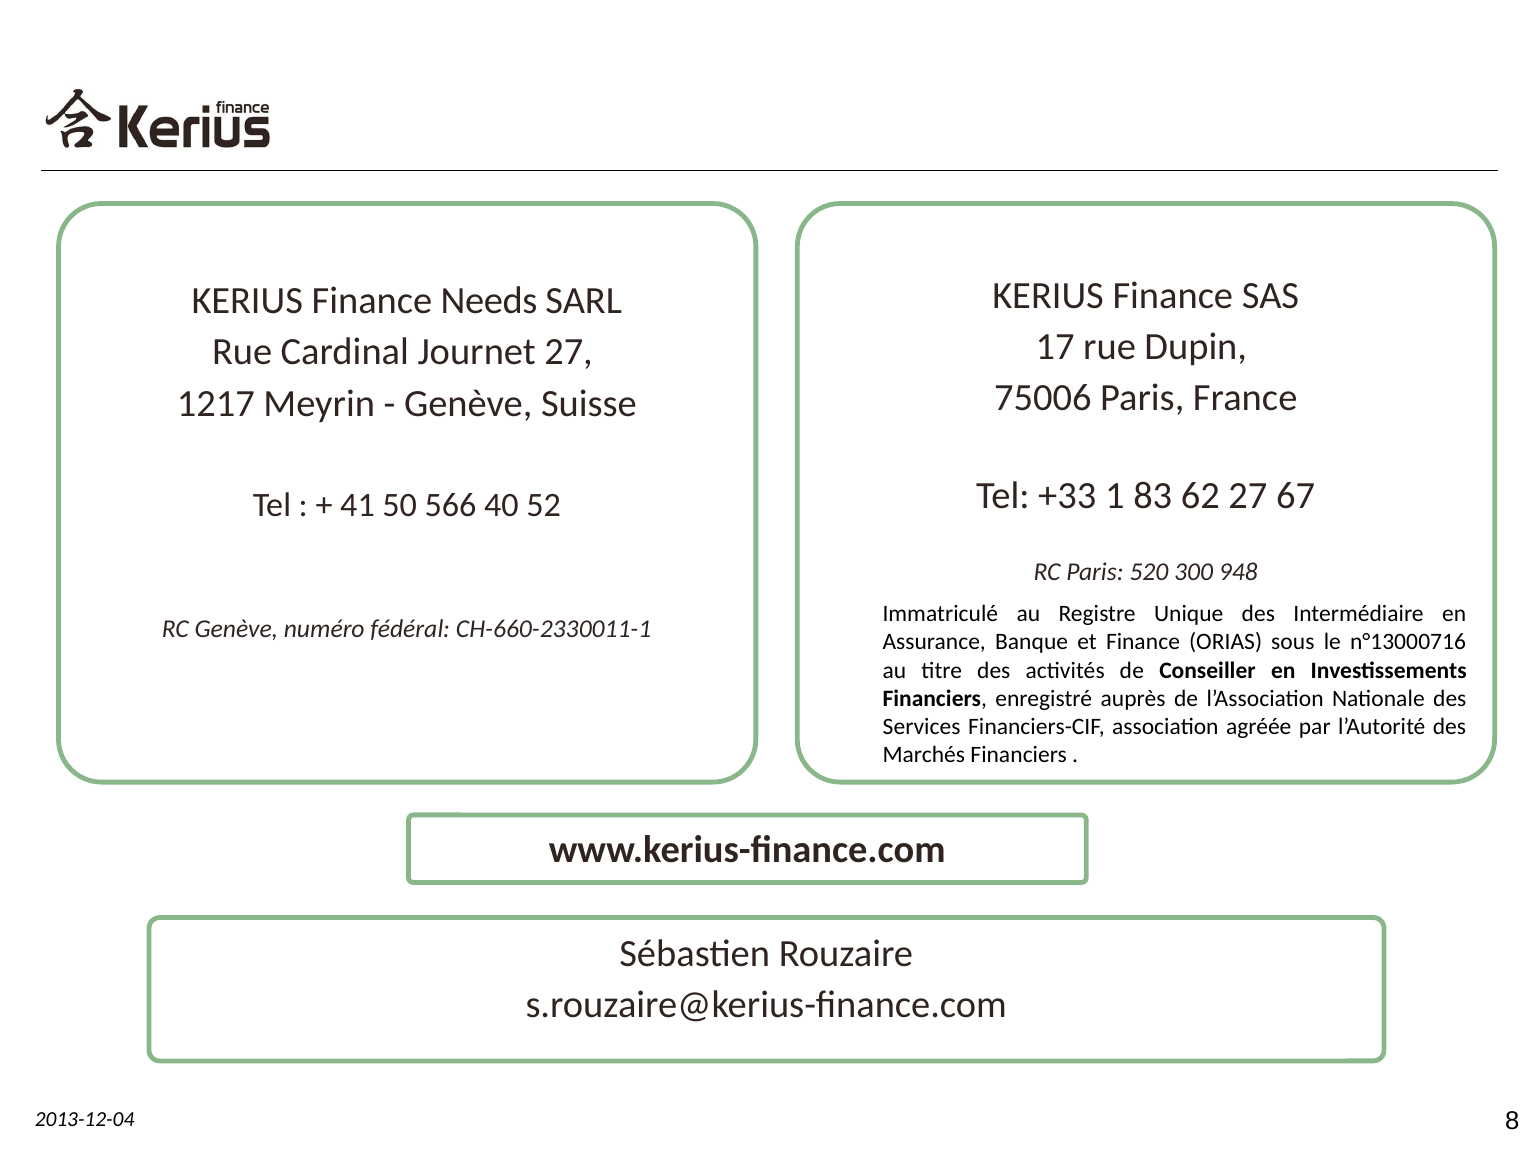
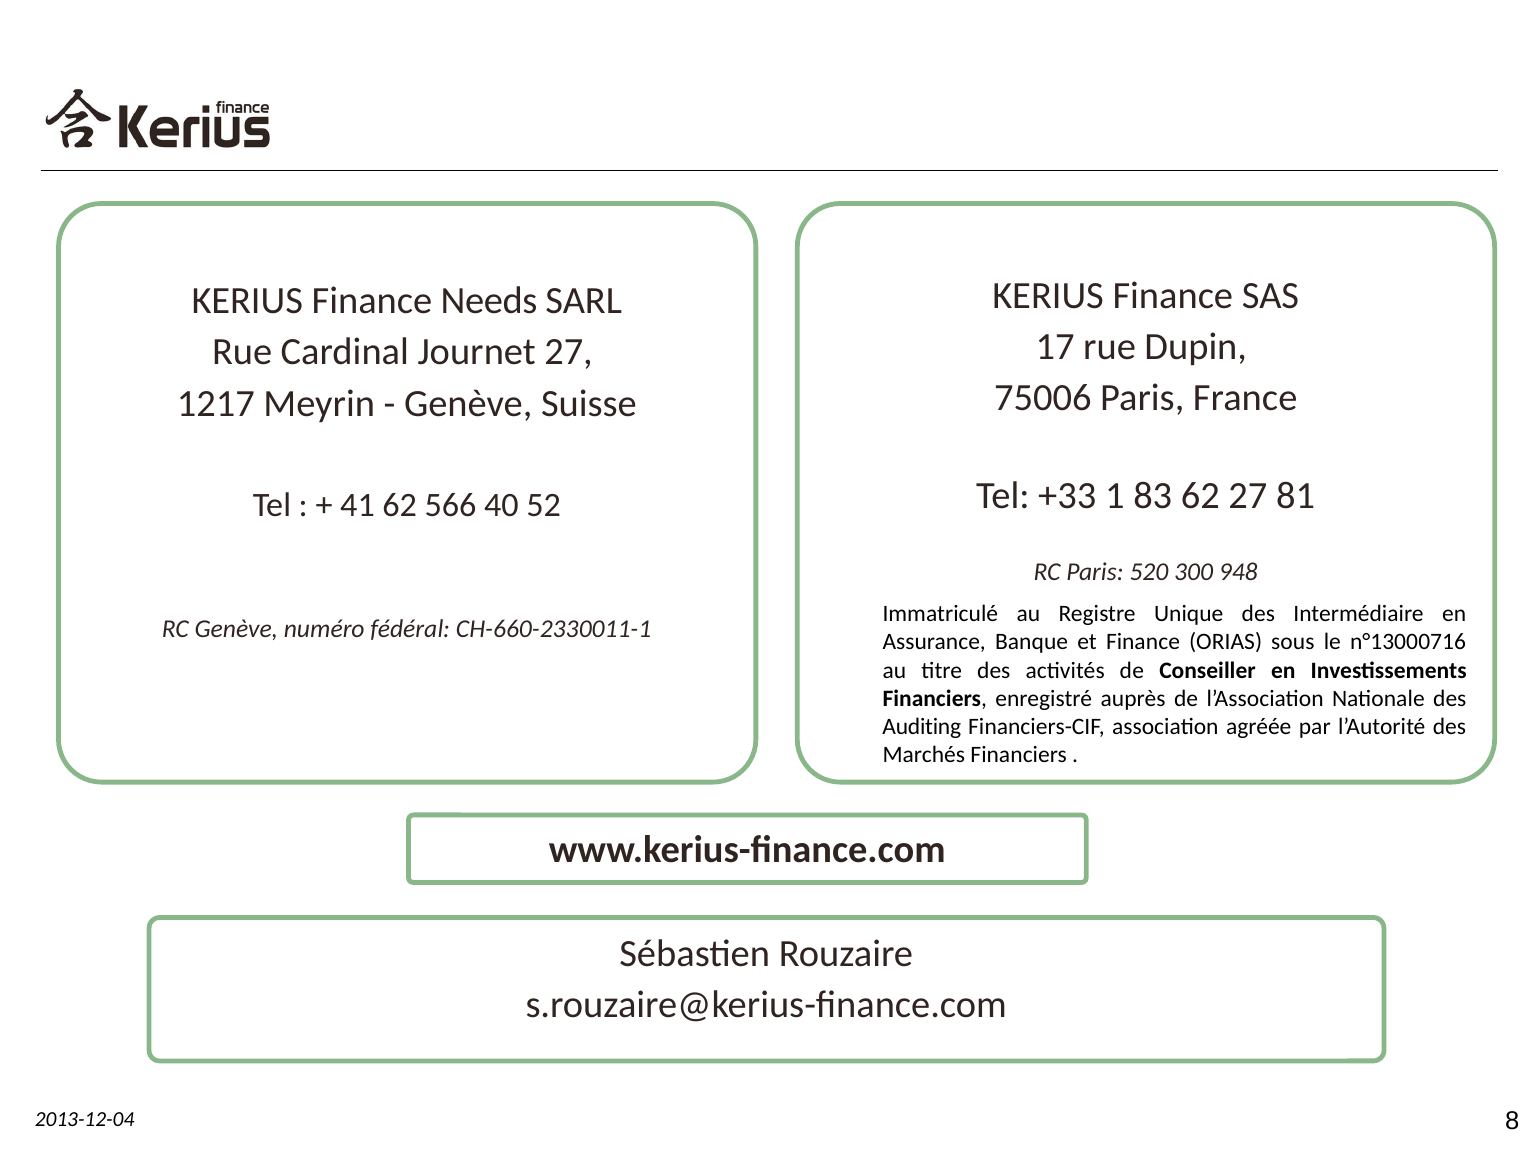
67: 67 -> 81 (1296, 496)
41 50: 50 -> 62 (400, 505)
Services: Services -> Auditing (922, 727)
